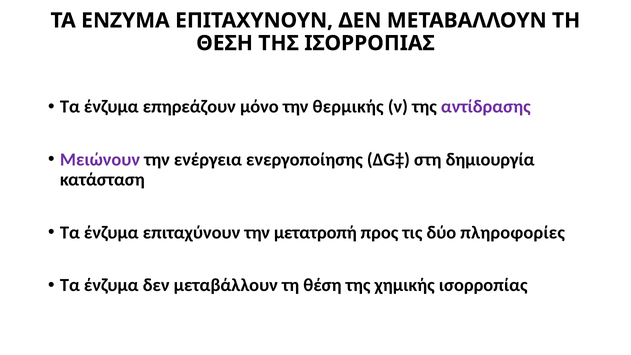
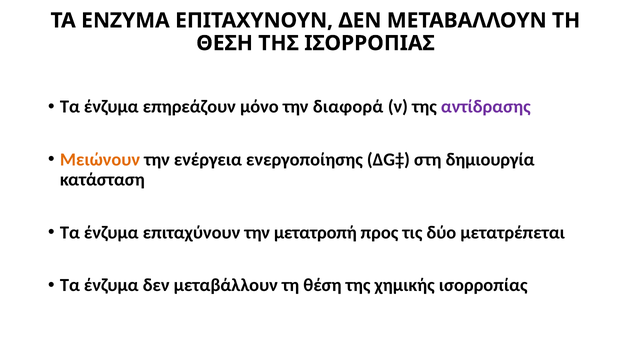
θερμικής: θερμικής -> διαφορά (348, 107)
Μειώνουν colour: purple -> orange (100, 160)
πληροφορίες: πληροφορίες -> μετατρέπεται (513, 232)
